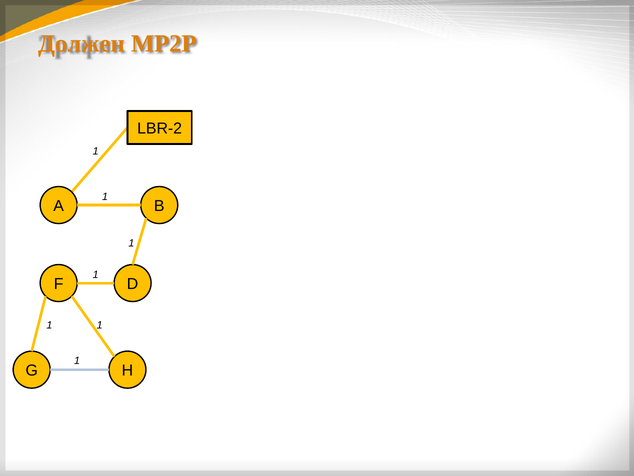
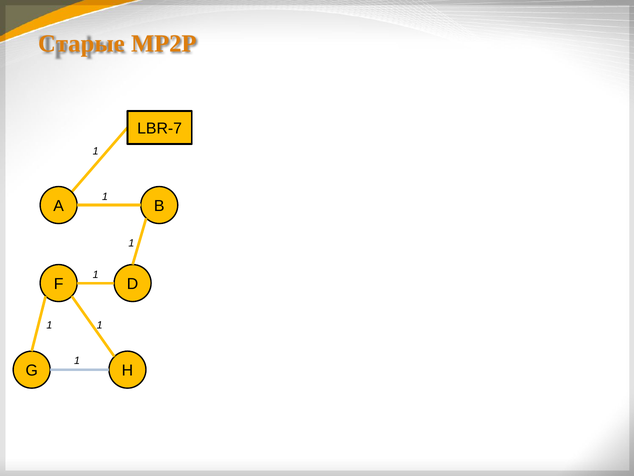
Должен: Должен -> Старые (81, 44)
LBR-2: LBR-2 -> LBR-7 (160, 129)
